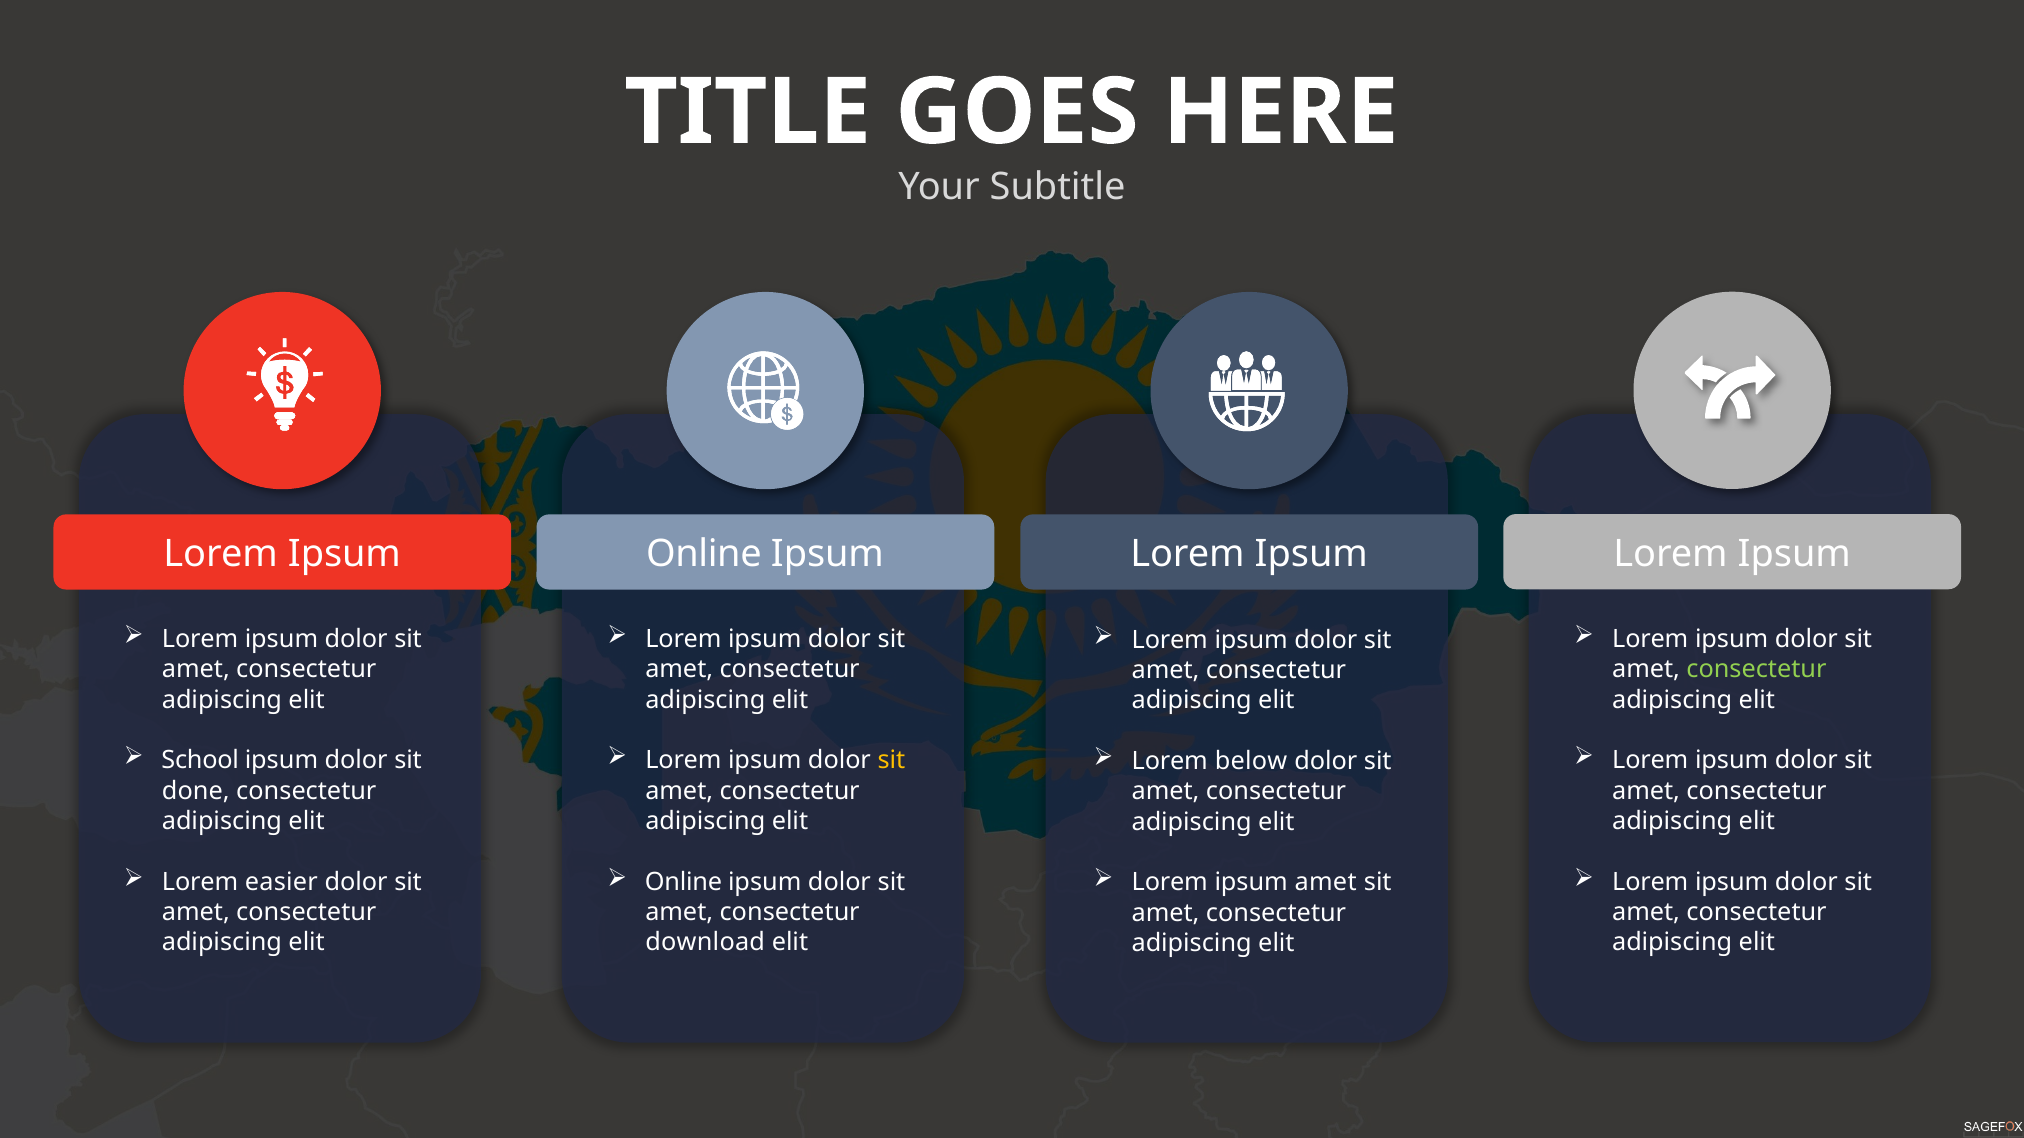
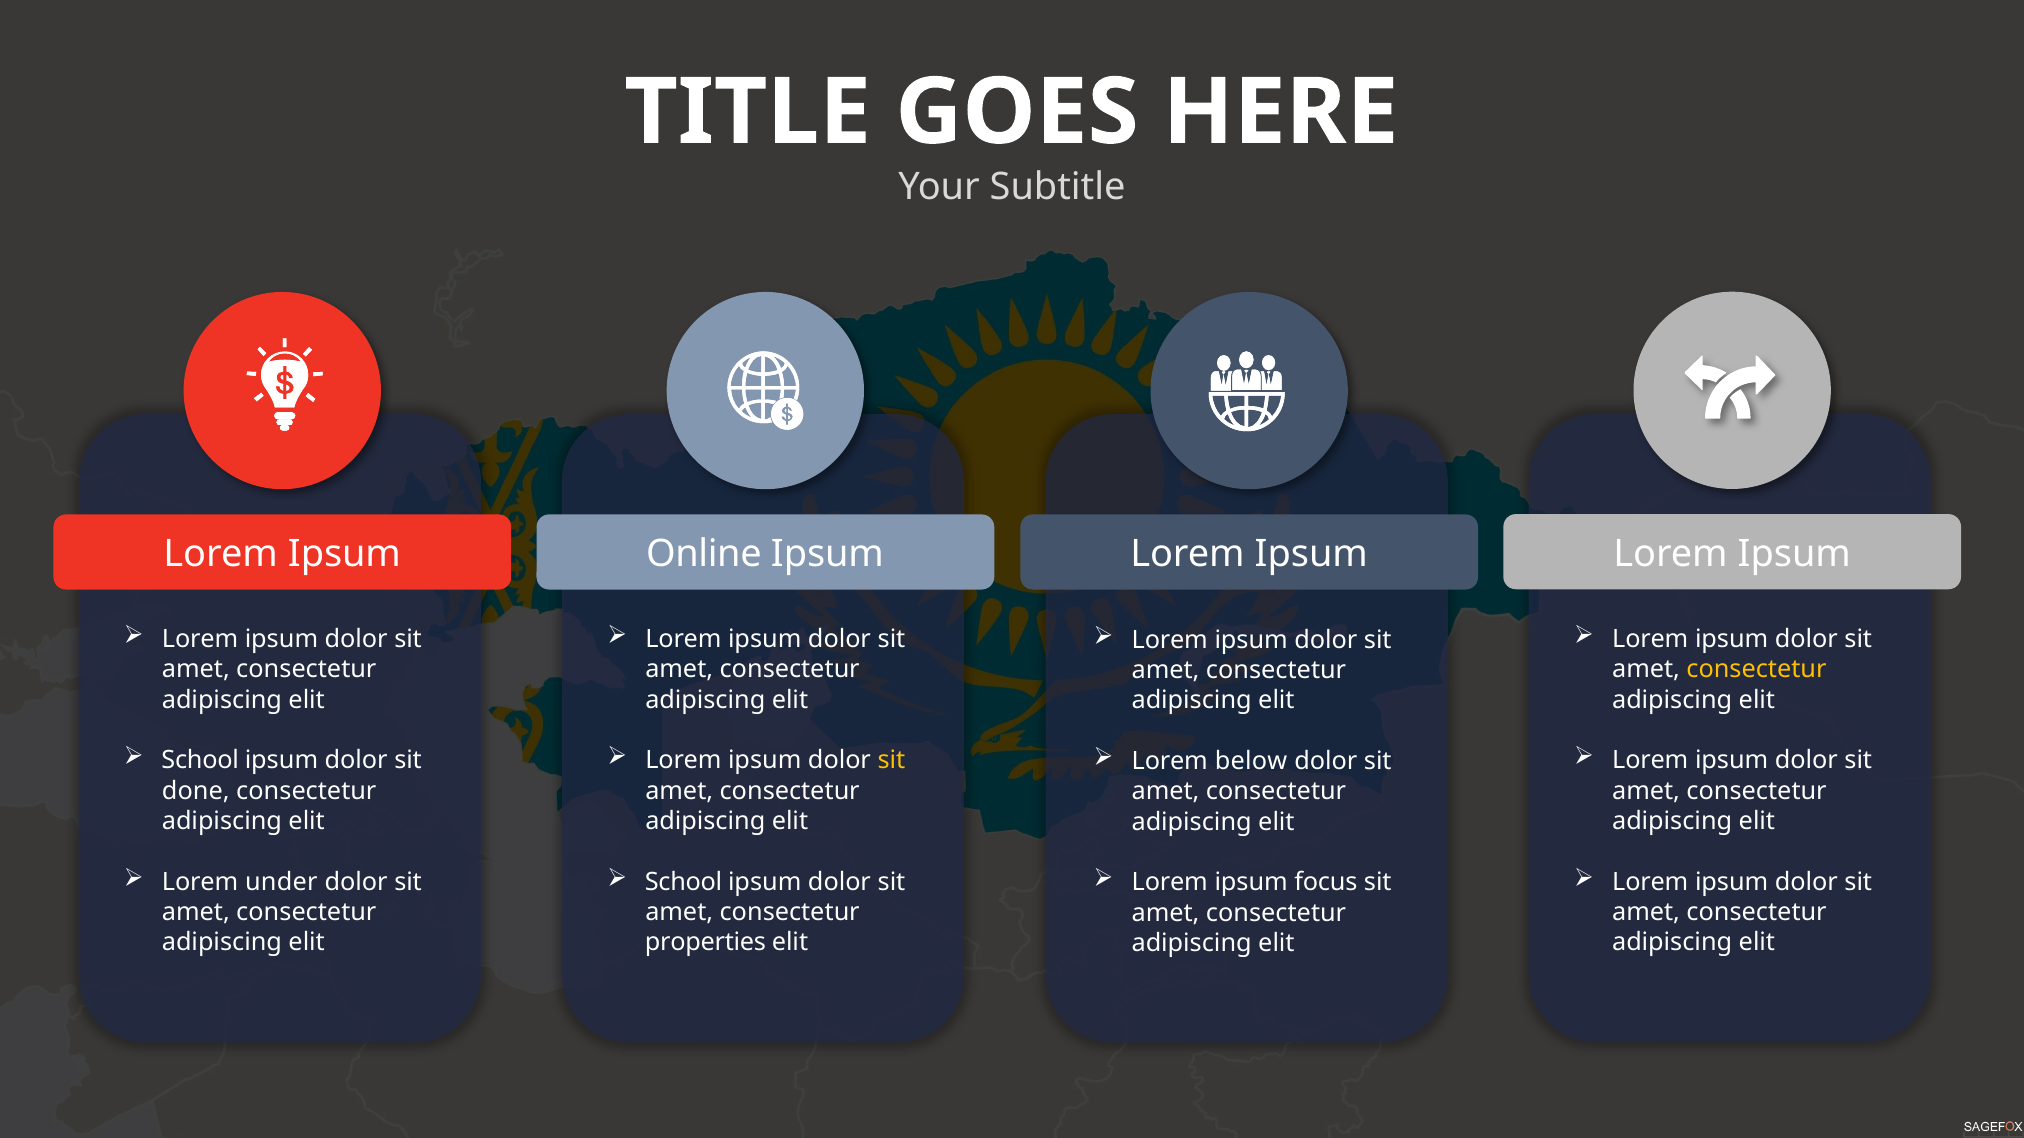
consectetur colour: light green -> yellow (1756, 670)
easier: easier -> under (281, 882)
Online: Online -> School (684, 882)
ipsum amet: amet -> focus (1326, 883)
download: download -> properties (705, 943)
